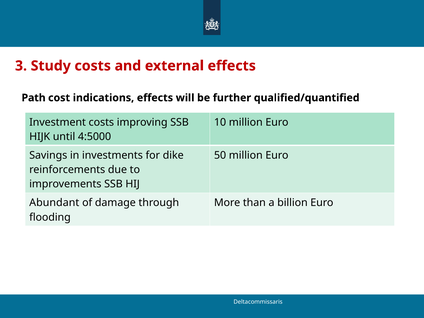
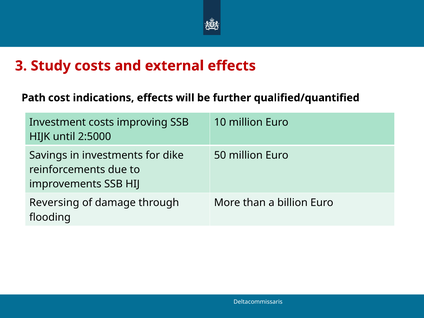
4:5000: 4:5000 -> 2:5000 (95, 137)
Abundant: Abundant -> Reversing (54, 203)
